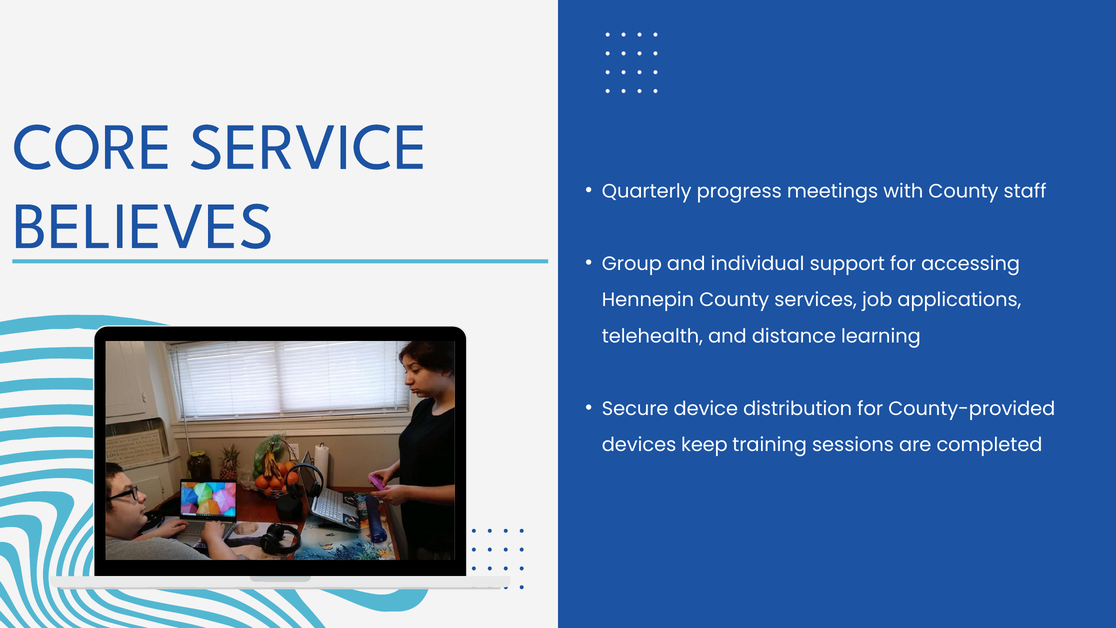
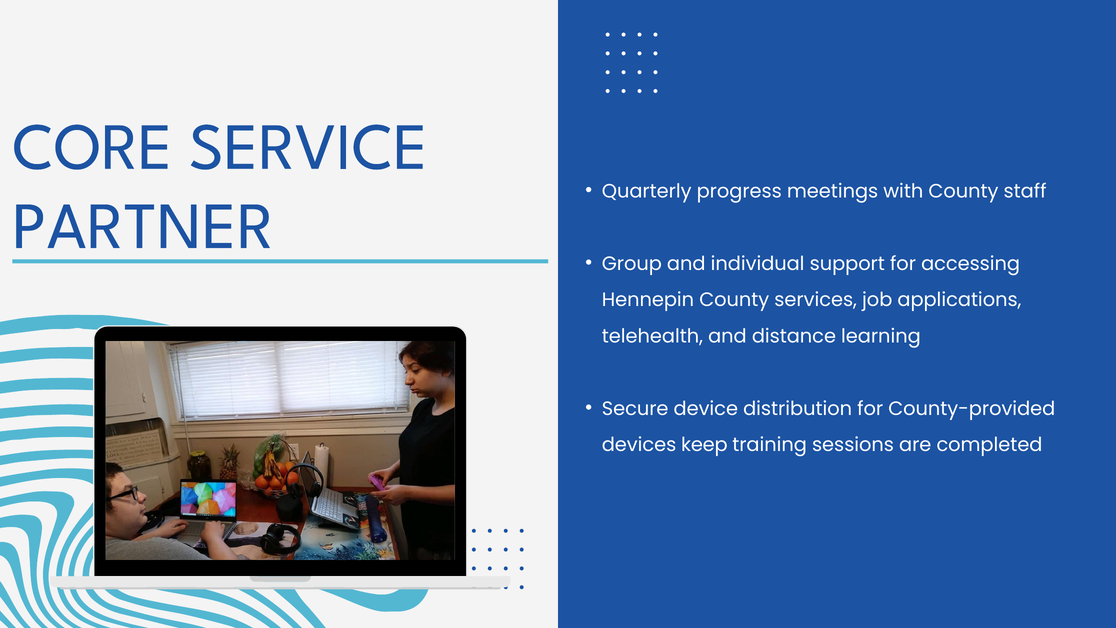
BELIEVES: BELIEVES -> PARTNER (143, 226)
